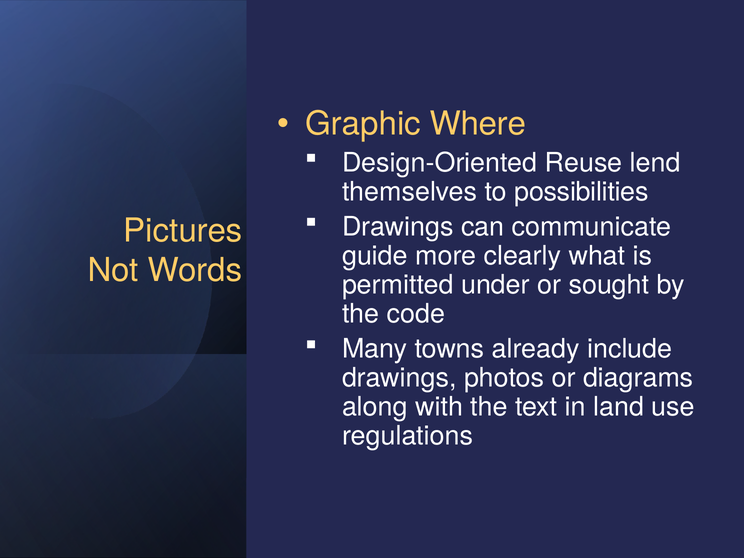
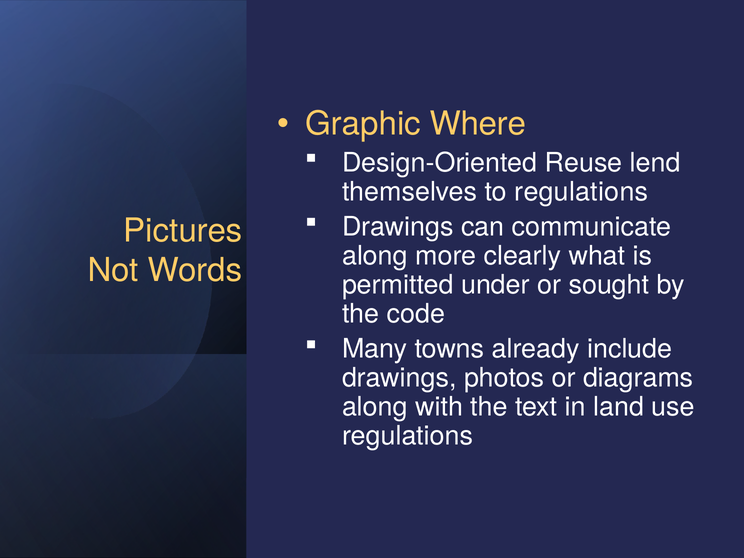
to possibilities: possibilities -> regulations (581, 192)
guide: guide -> along (375, 256)
